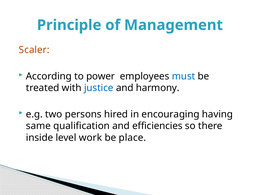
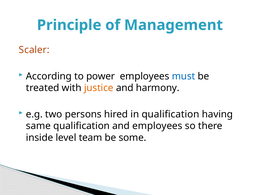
justice colour: blue -> orange (99, 88)
in encouraging: encouraging -> qualification (170, 114)
and efficiencies: efficiencies -> employees (157, 126)
work: work -> team (91, 138)
place: place -> some (133, 138)
